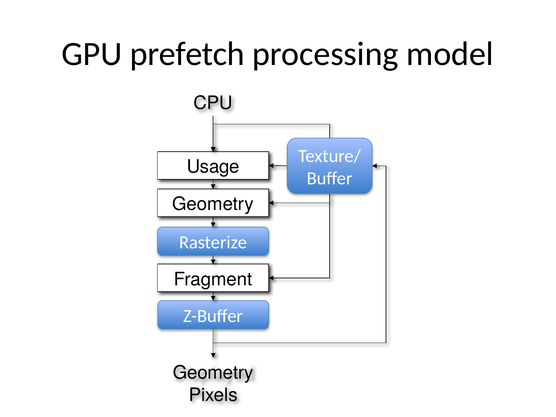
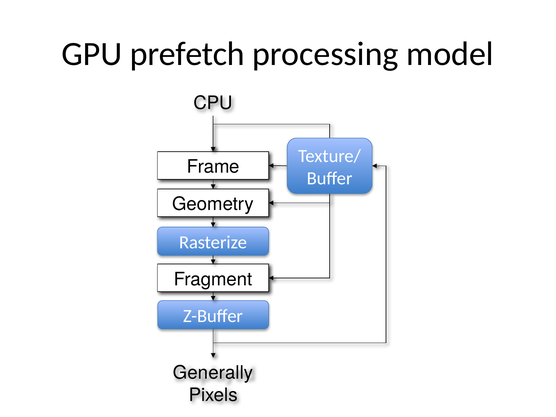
Usage: Usage -> Frame (213, 167)
Geometry: Geometry -> Generally (213, 373)
